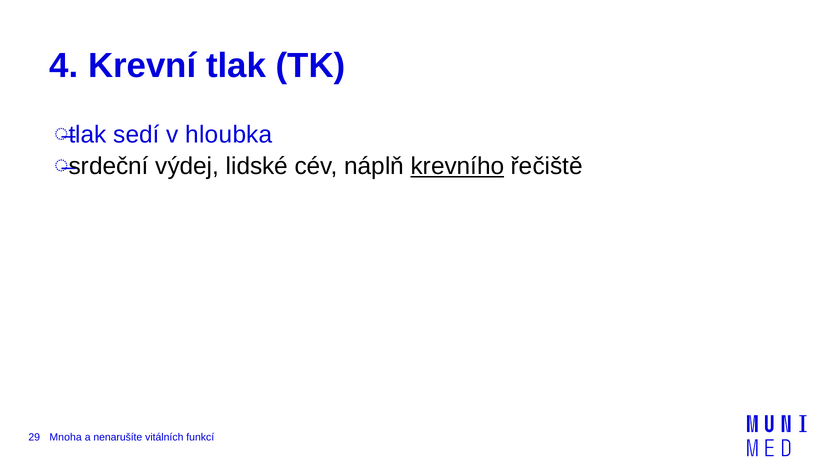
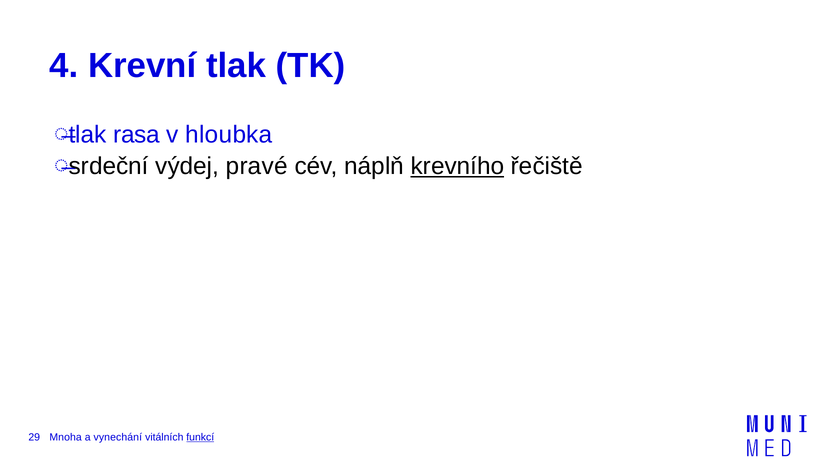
sedí: sedí -> rasa (137, 135)
lidské: lidské -> pravé (257, 166)
nenarušíte: nenarušíte -> vynechání (118, 437)
funkcí underline: none -> present (200, 437)
